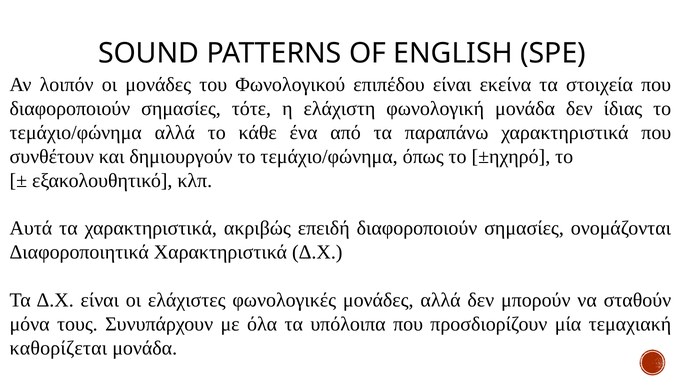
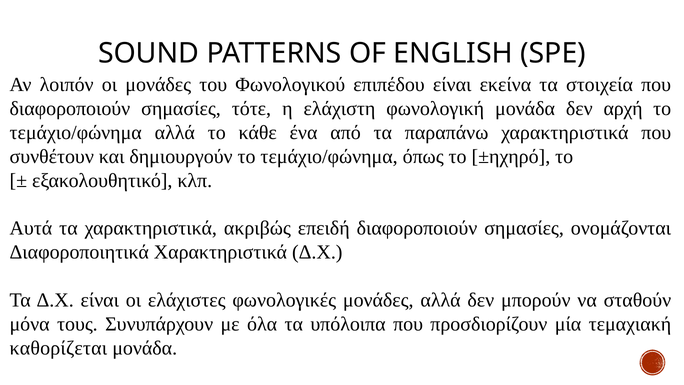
ίδιας: ίδιας -> αρχή (623, 108)
